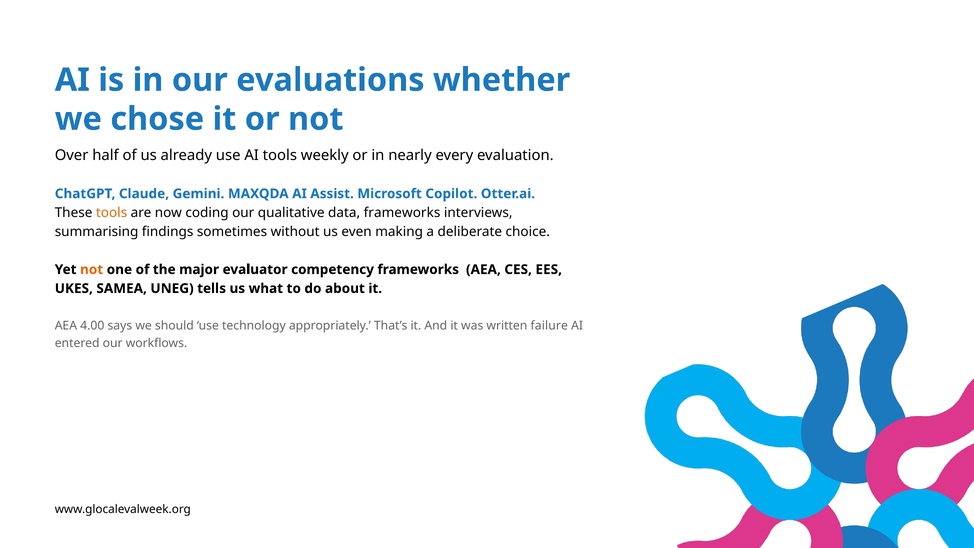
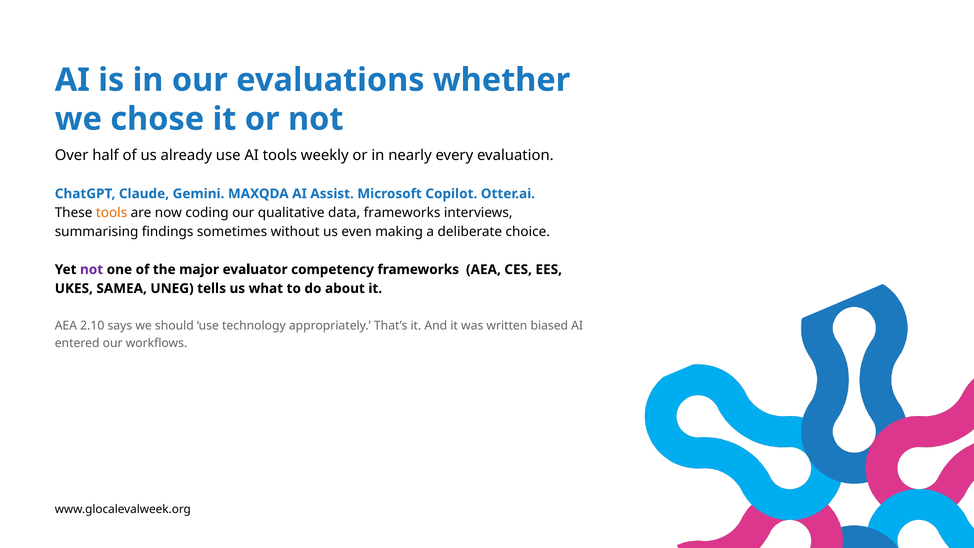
not colour: orange -> purple (92, 269)
4.00: 4.00 -> 2.10 (92, 326)
failure: failure -> biased (549, 326)
